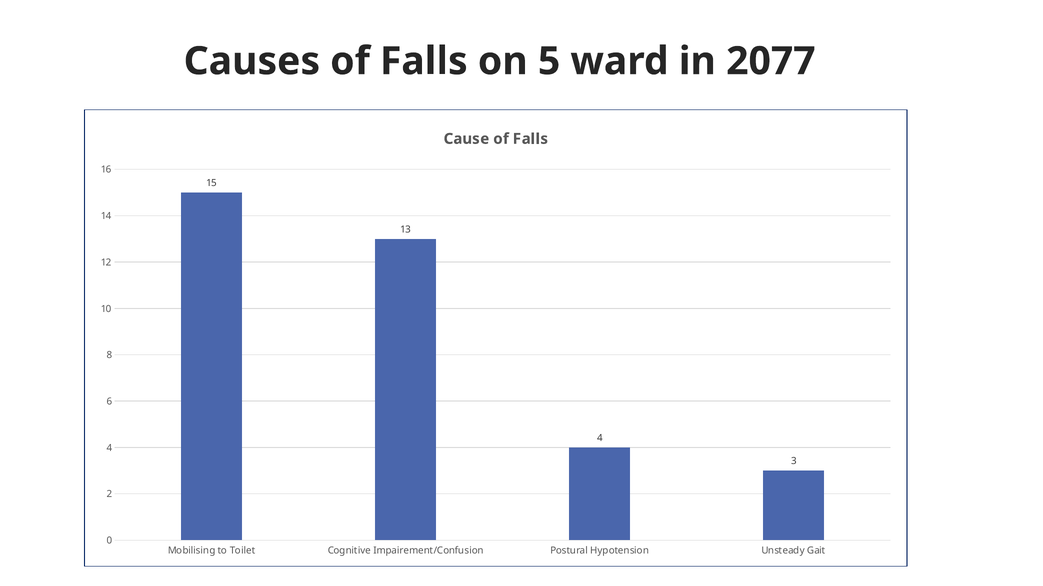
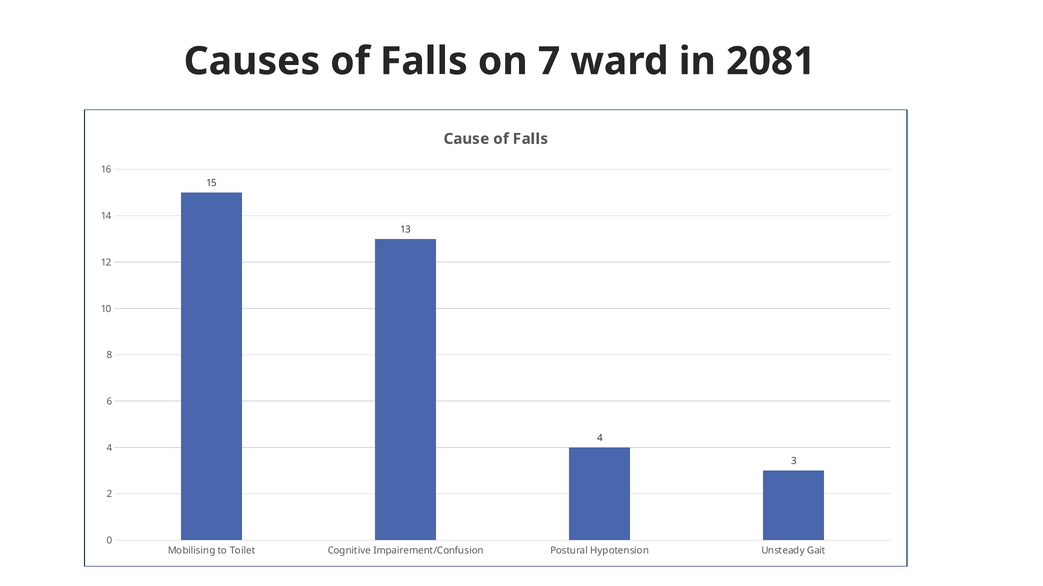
5: 5 -> 7 (549, 61)
2077: 2077 -> 2081 (771, 61)
